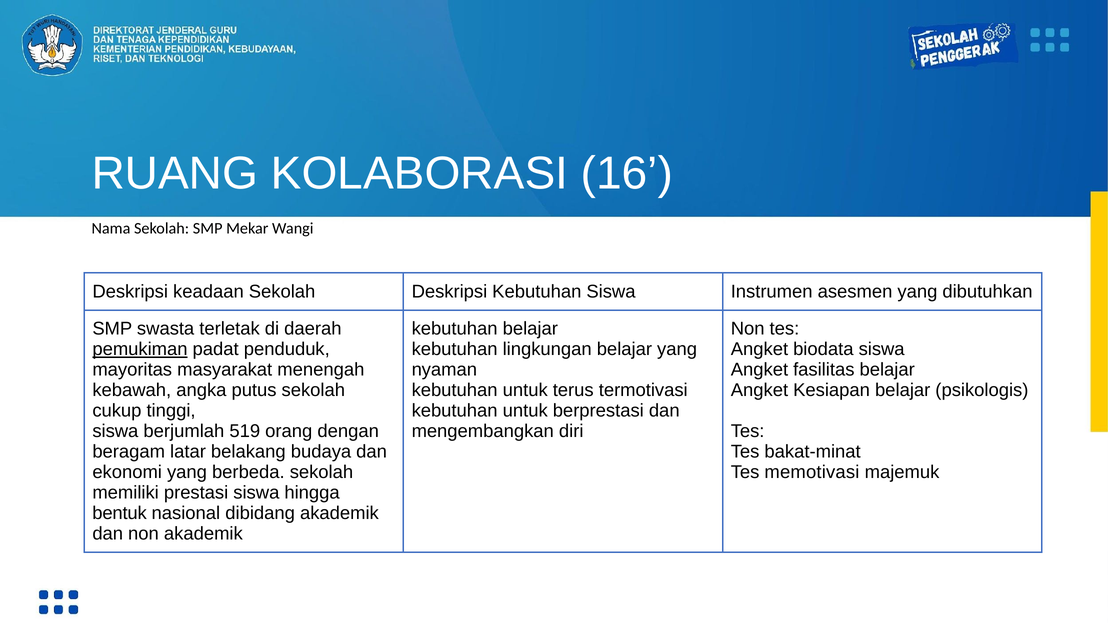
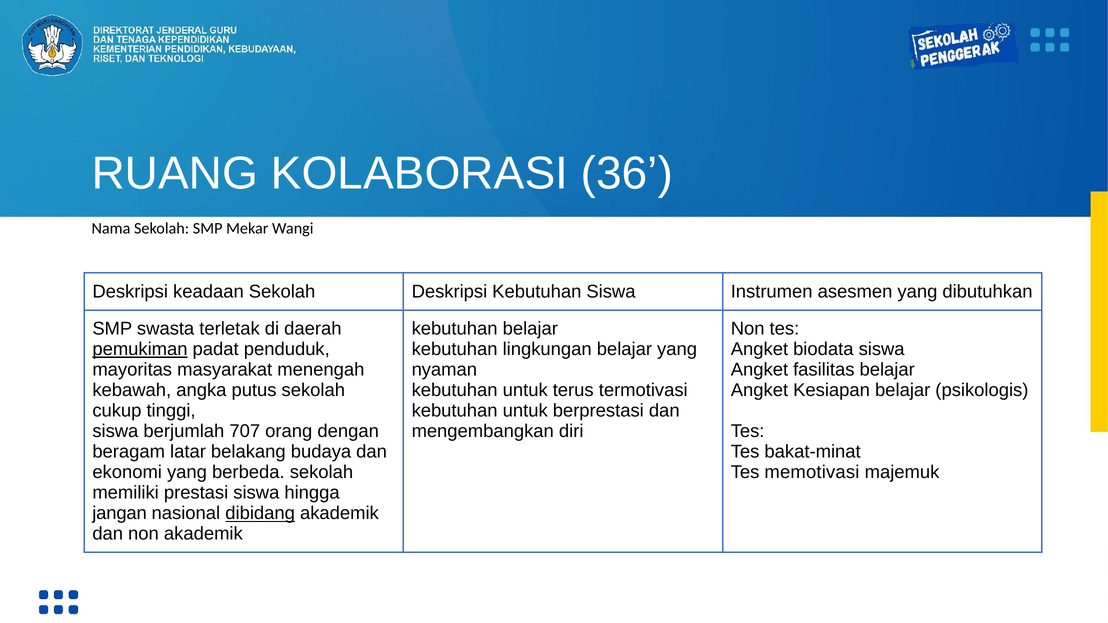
16: 16 -> 36 (627, 174)
519: 519 -> 707 (245, 432)
bentuk: bentuk -> jangan (120, 514)
dibidang underline: none -> present (260, 514)
